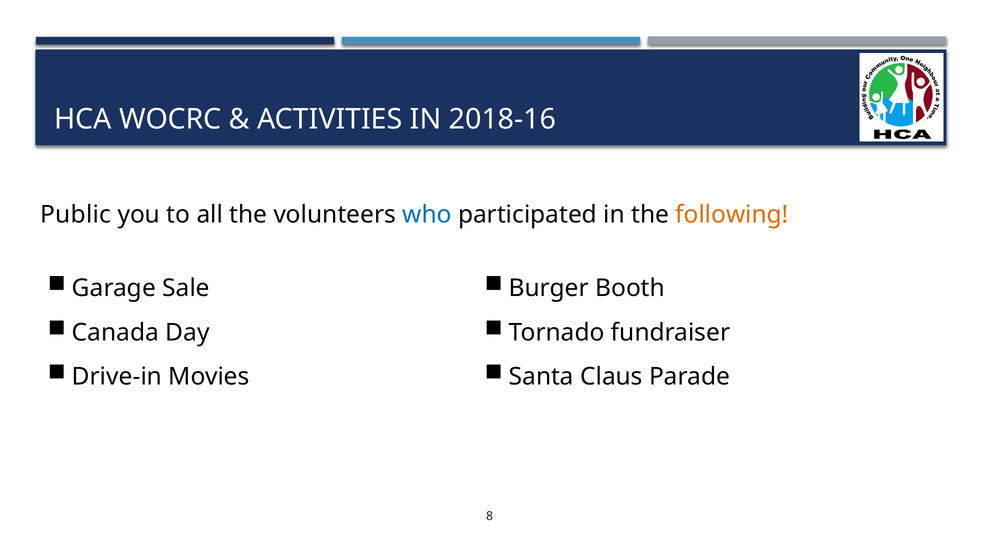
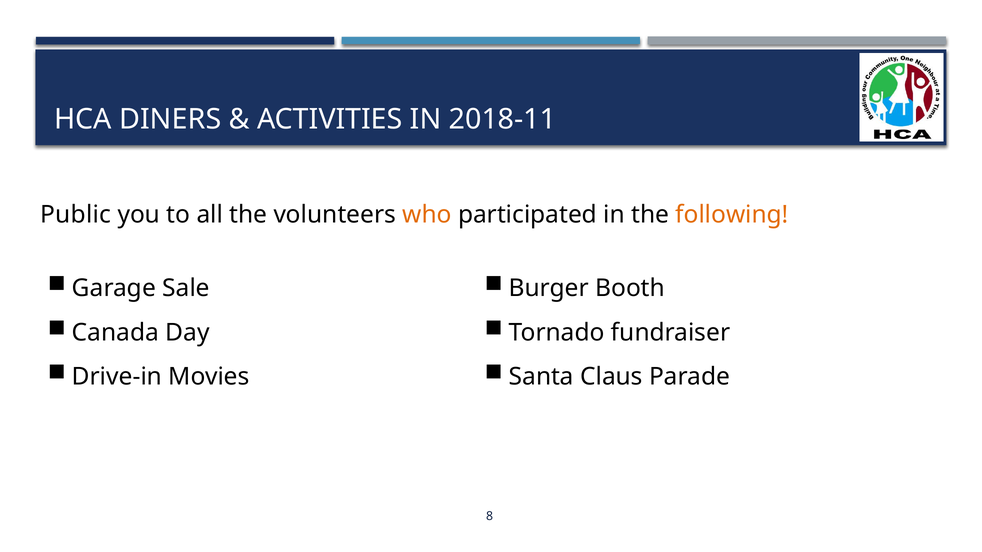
WOCRC: WOCRC -> DINERS (170, 119)
2018-16: 2018-16 -> 2018-11 (502, 119)
who colour: blue -> orange (427, 215)
